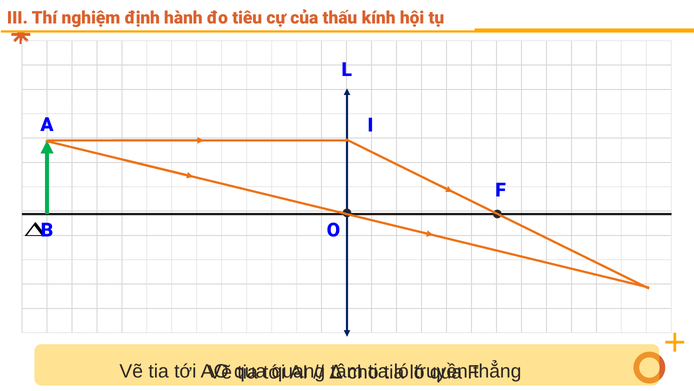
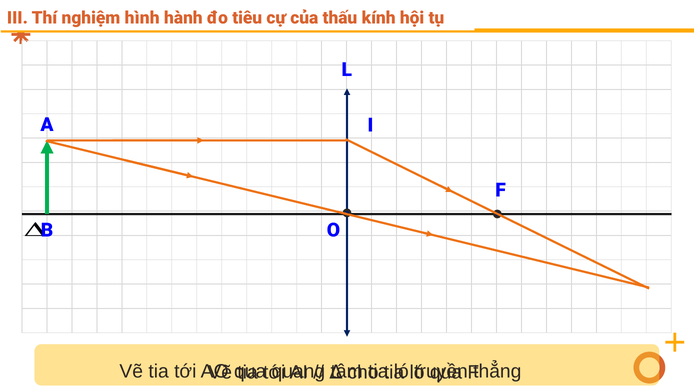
định: định -> hình (142, 18)
